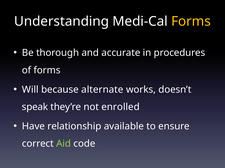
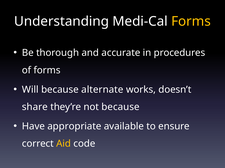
speak: speak -> share (35, 107)
not enrolled: enrolled -> because (121, 107)
relationship: relationship -> appropriate (74, 127)
Aid colour: light green -> yellow (64, 144)
